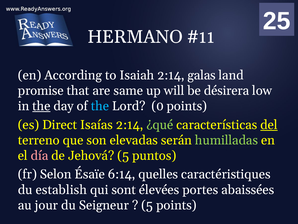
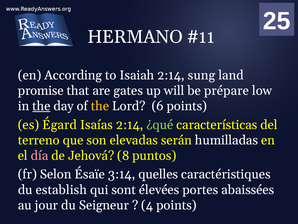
galas: galas -> sung (201, 75)
same: same -> gates (128, 90)
désirera: désirera -> prépare (226, 90)
the colour: light blue -> yellow (100, 106)
0: 0 -> 6 (158, 106)
Direct: Direct -> Égard (60, 125)
del underline: present -> none (269, 125)
humilladas colour: light green -> white (226, 140)
Jehová 5: 5 -> 8 (123, 155)
6:14: 6:14 -> 3:14 (122, 174)
5: 5 -> 4 (147, 205)
